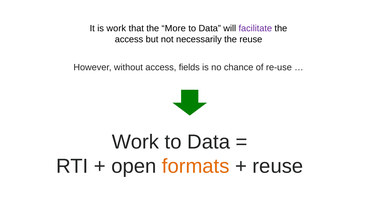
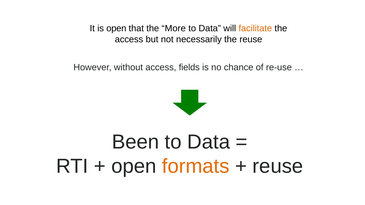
is work: work -> open (116, 28)
facilitate colour: purple -> orange (255, 28)
Work: Work -> Been (135, 142)
